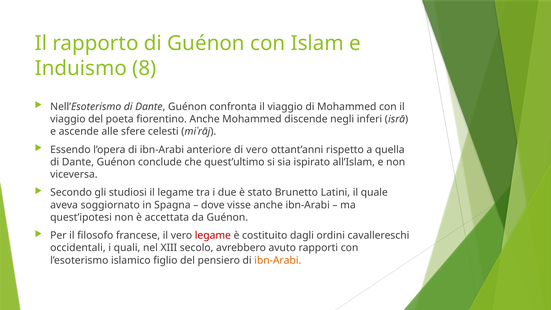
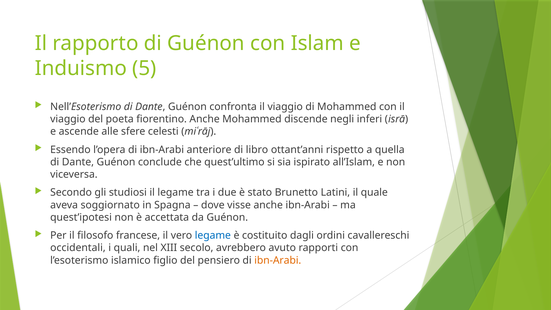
8: 8 -> 5 (144, 68)
di vero: vero -> libro (257, 150)
legame colour: red -> blue (213, 235)
